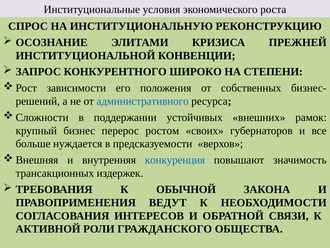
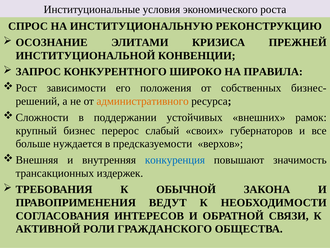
СТЕПЕНИ: СТЕПЕНИ -> ПРАВИЛА (273, 72)
административного colour: blue -> orange (143, 101)
ростом: ростом -> слабый (162, 130)
